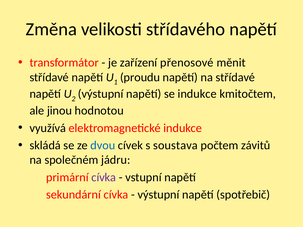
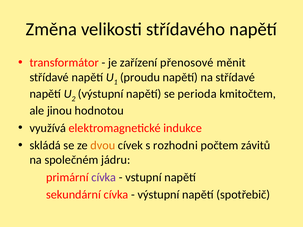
se indukce: indukce -> perioda (197, 94)
dvou colour: blue -> orange (103, 145)
soustava: soustava -> rozhodni (175, 145)
